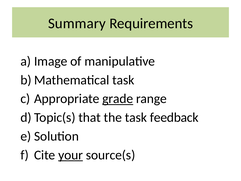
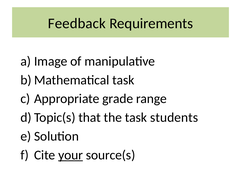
Summary: Summary -> Feedback (77, 23)
grade underline: present -> none (118, 99)
feedback: feedback -> students (174, 117)
